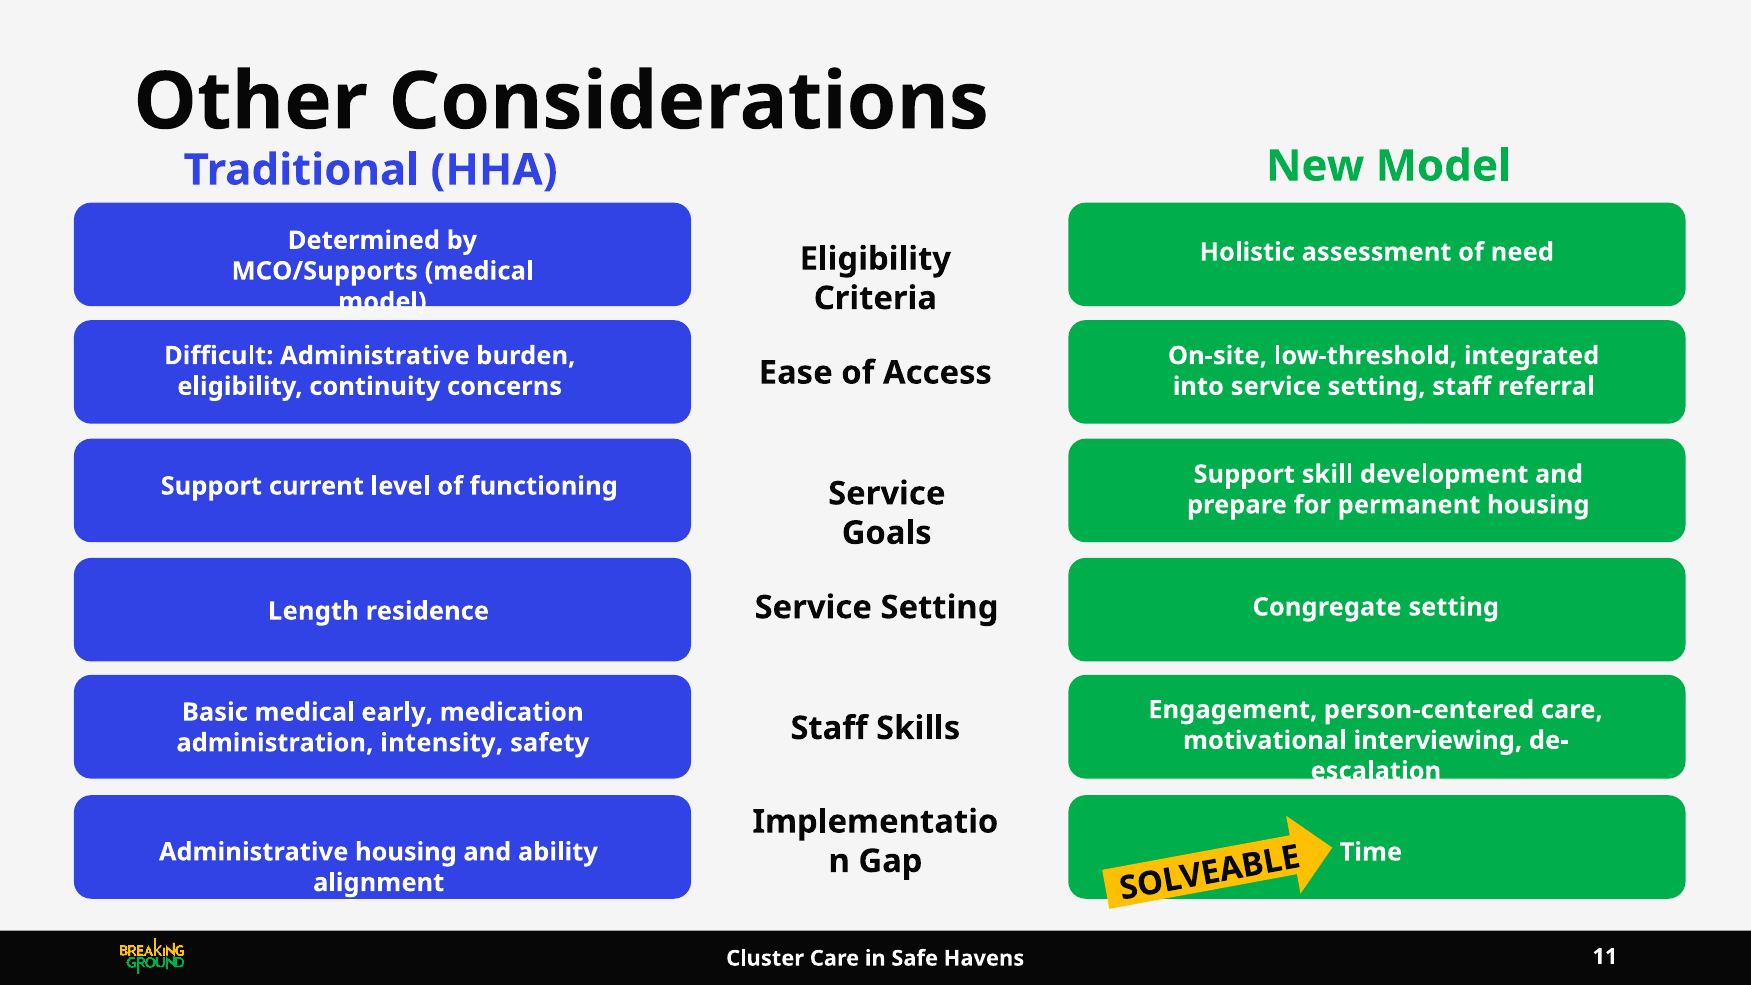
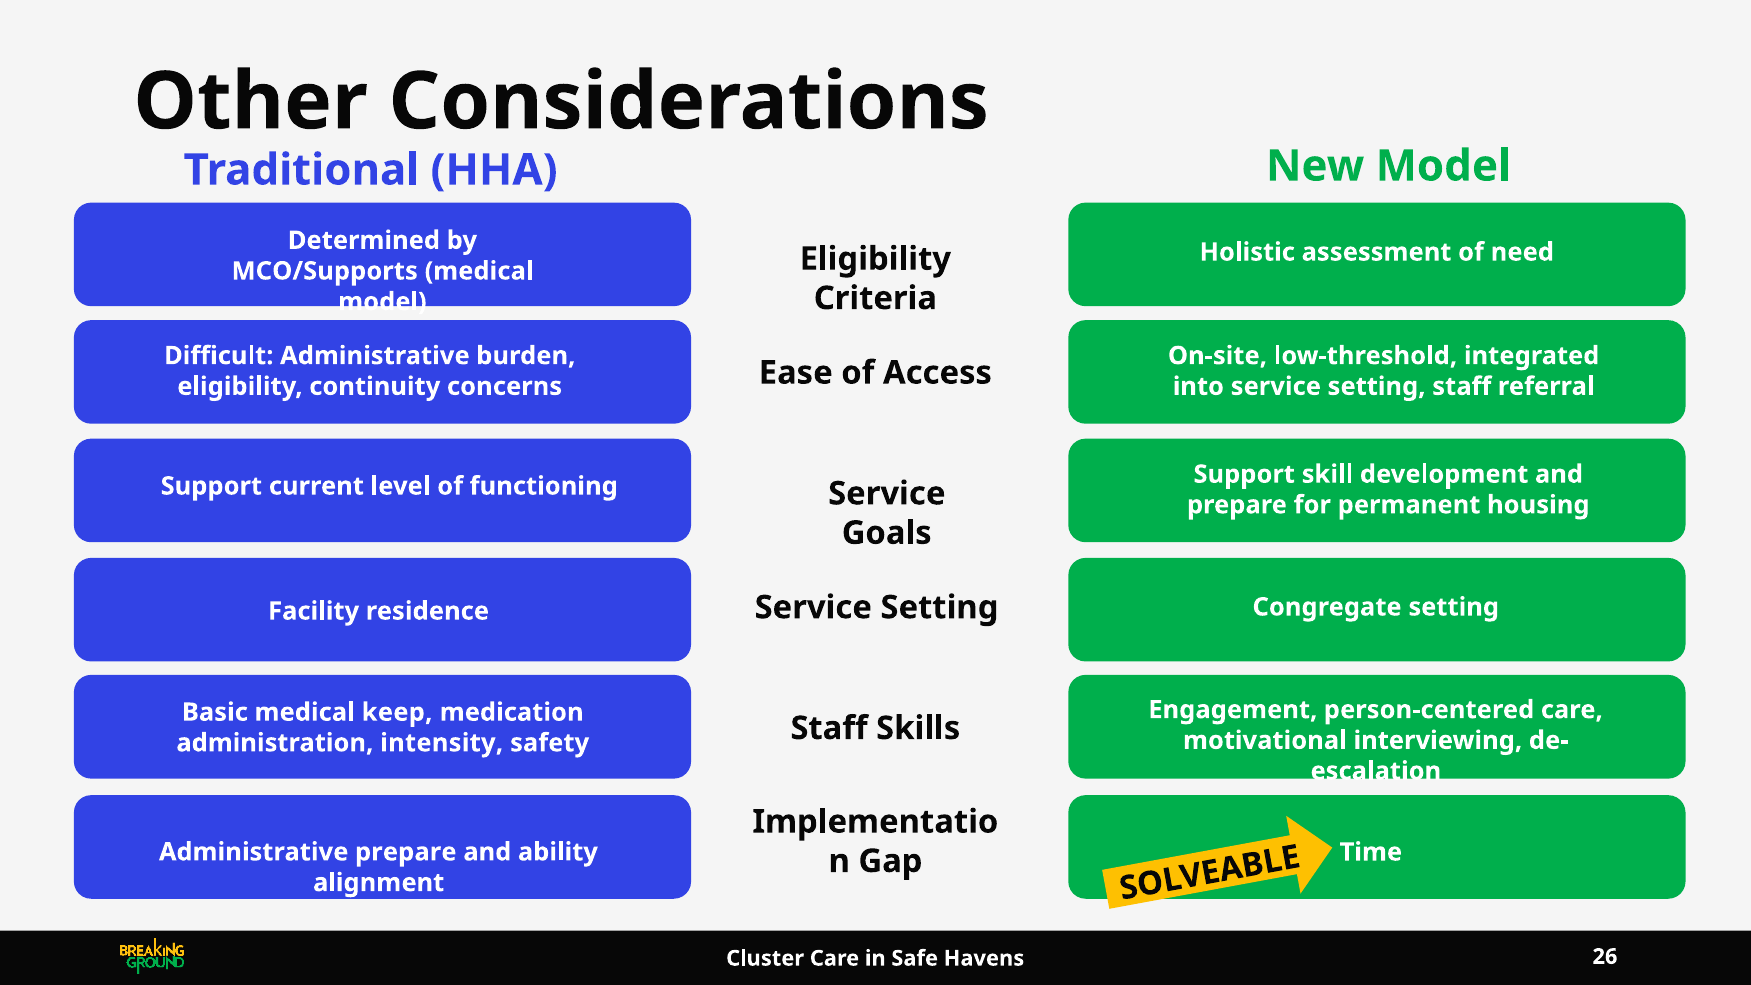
Length: Length -> Facility (314, 611)
early: early -> keep (397, 712)
Administrative housing: housing -> prepare (406, 852)
11: 11 -> 26 (1605, 957)
